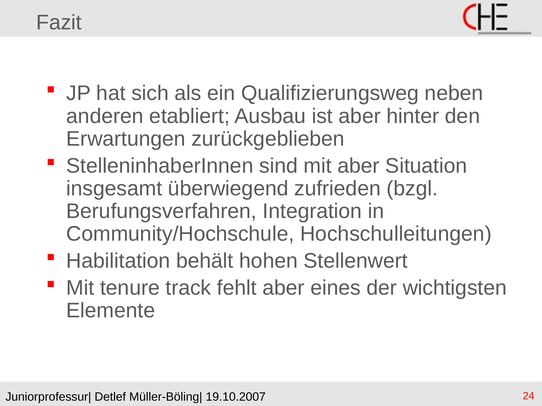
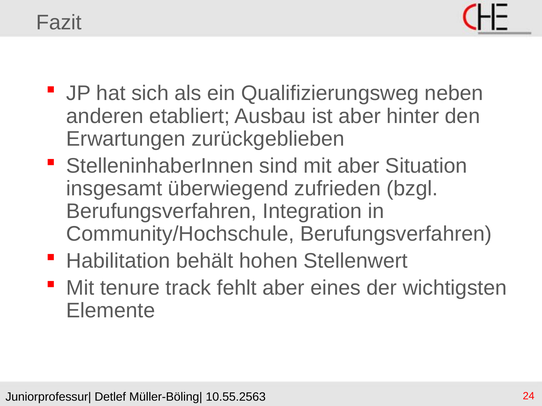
Community/Hochschule Hochschulleitungen: Hochschulleitungen -> Berufungsverfahren (396, 234)
19.10.2007: 19.10.2007 -> 10.55.2563 (236, 398)
